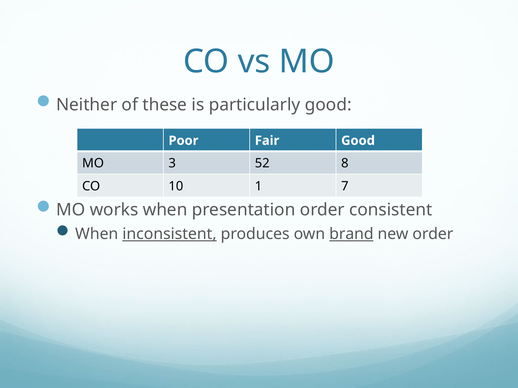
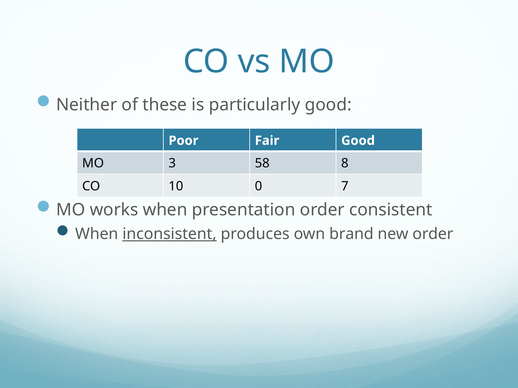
52: 52 -> 58 (262, 164)
1: 1 -> 0 (259, 186)
brand underline: present -> none (351, 234)
